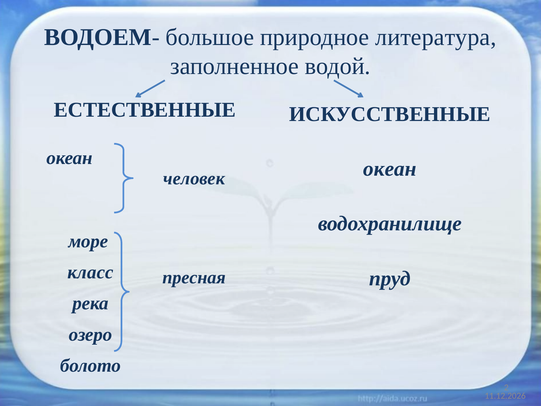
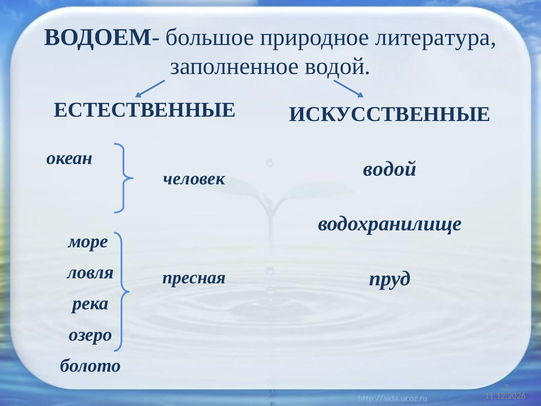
океан: океан -> водой (390, 169)
класс: класс -> ловля (91, 272)
